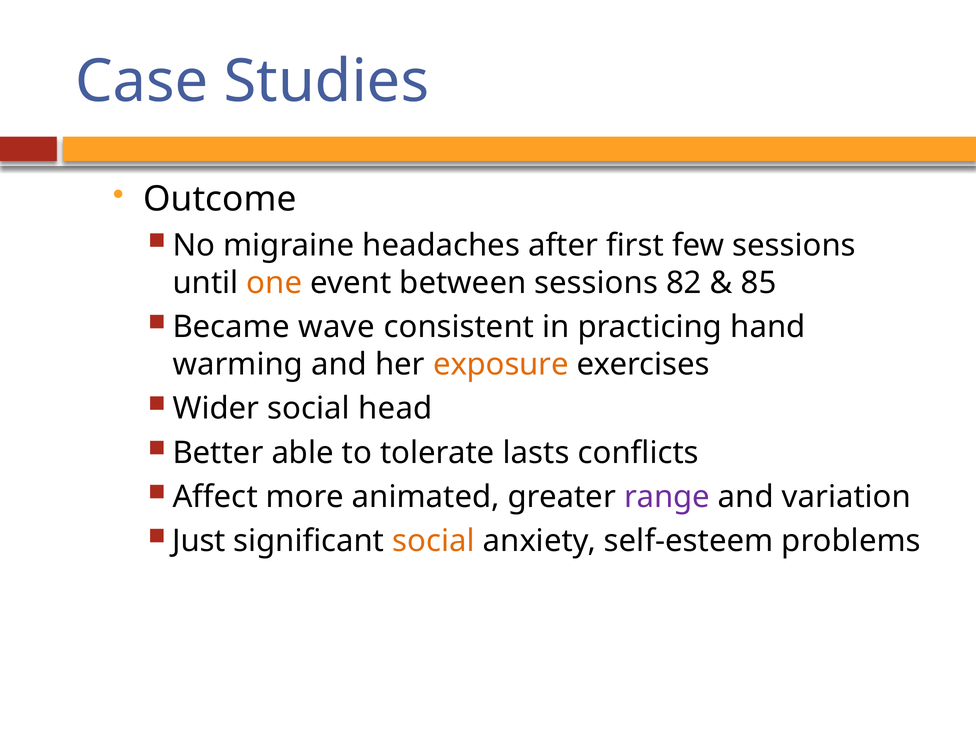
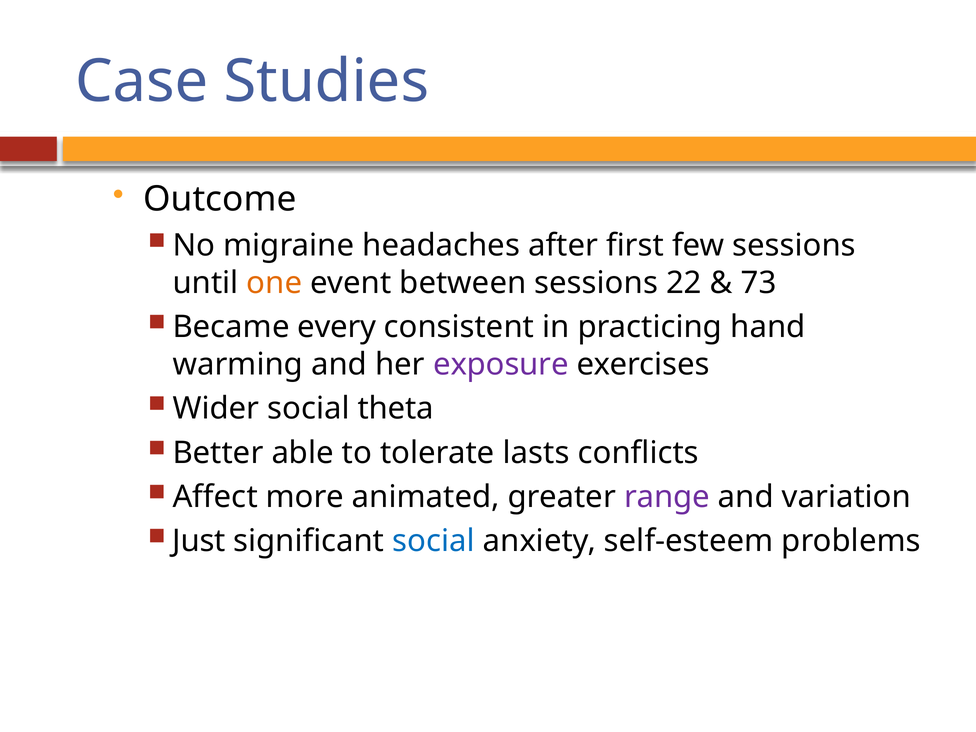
82: 82 -> 22 (684, 283)
85: 85 -> 73 (759, 283)
wave: wave -> every (337, 327)
exposure colour: orange -> purple (501, 364)
head: head -> theta (396, 409)
social colour: orange -> blue (433, 541)
